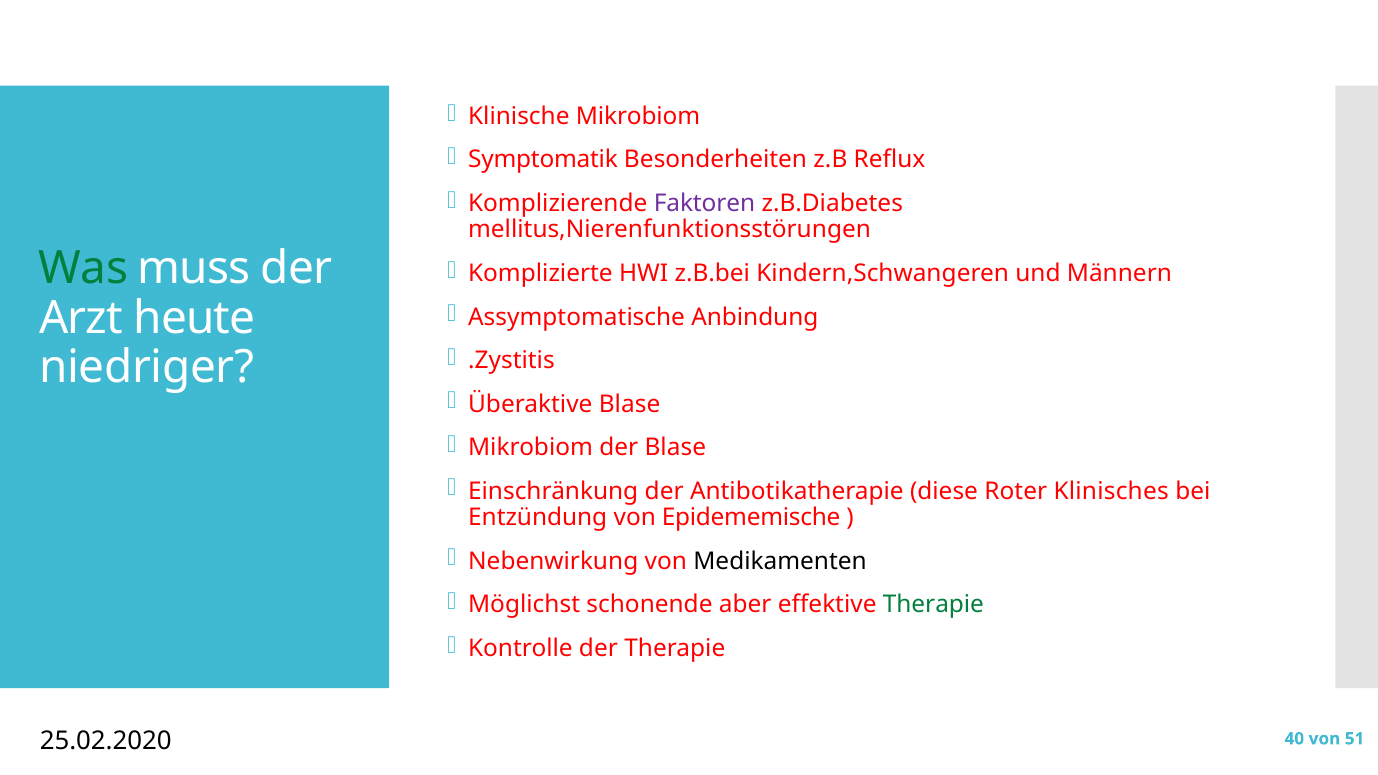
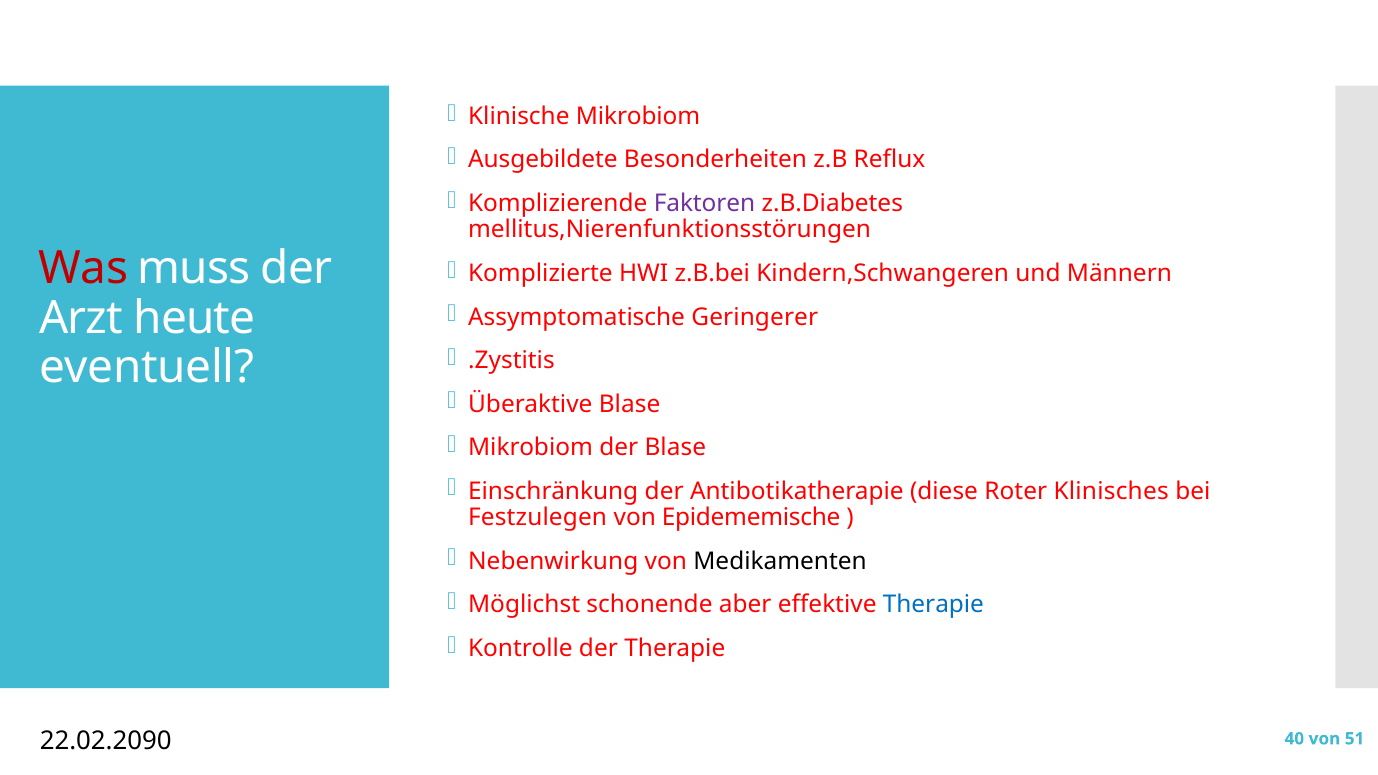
Symptomatik: Symptomatik -> Ausgebildete (543, 160)
Was colour: green -> red (83, 268)
Anbindung: Anbindung -> Geringerer (755, 317)
niedriger: niedriger -> eventuell (147, 368)
Entzündung: Entzündung -> Festzulegen (538, 518)
Therapie colour: green -> blue (933, 605)
25.02.2020: 25.02.2020 -> 22.02.2090 (106, 741)
